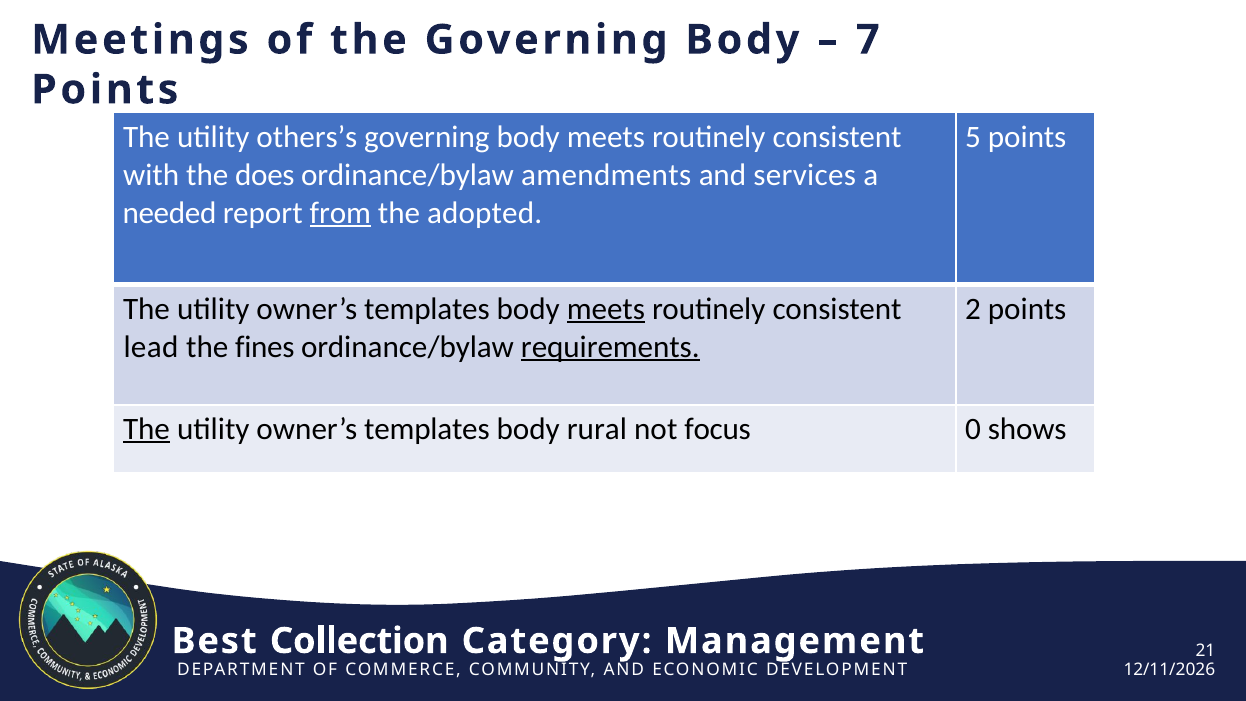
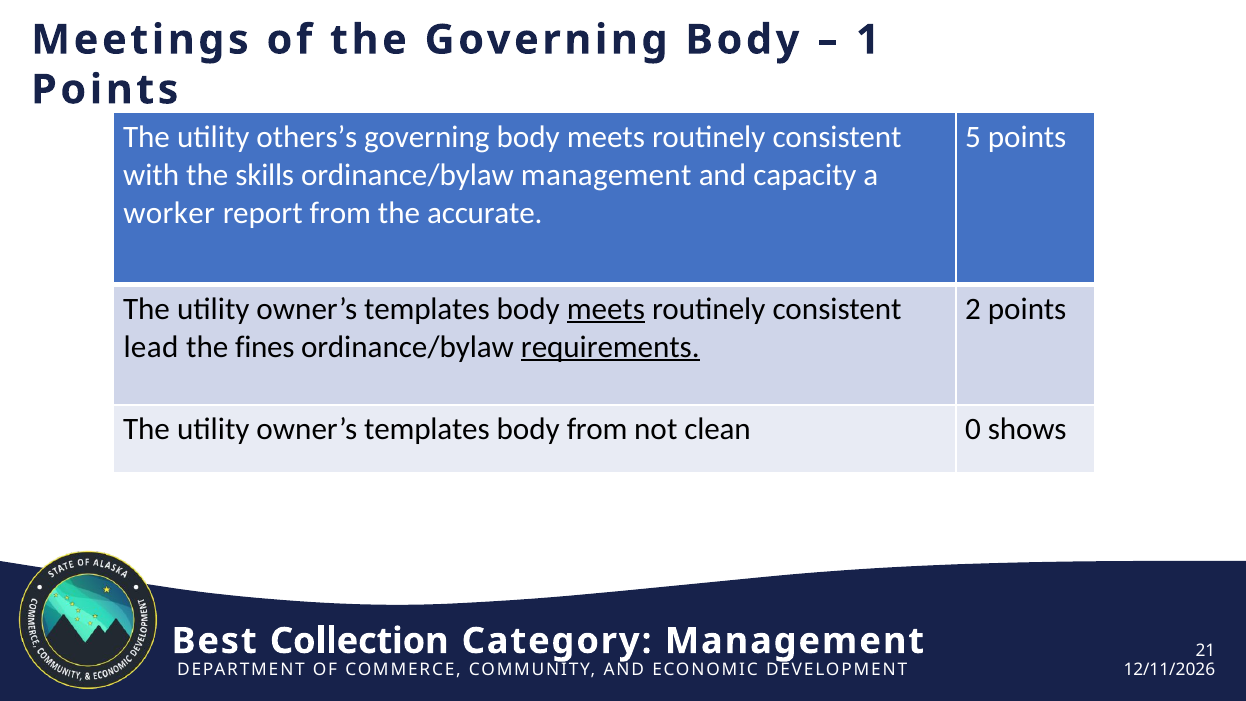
7: 7 -> 1 (868, 40)
does: does -> skills (265, 175)
ordinance/bylaw amendments: amendments -> management (606, 175)
services: services -> capacity (805, 175)
needed: needed -> worker (169, 213)
from underline: present -> none (340, 213)
adopted: adopted -> accurate (485, 213)
The underline: present -> none (147, 429)
body rural: rural -> from (597, 429)
focus: focus -> clean (718, 429)
